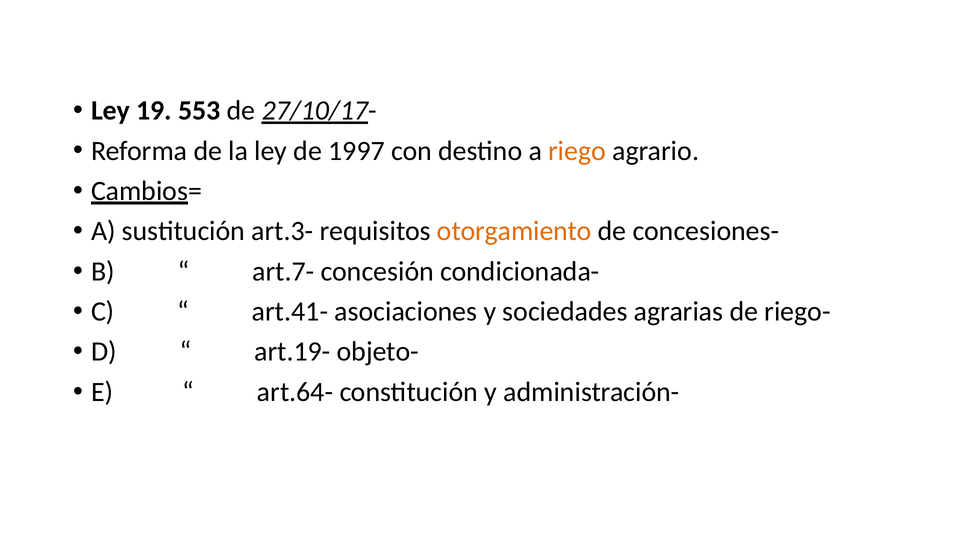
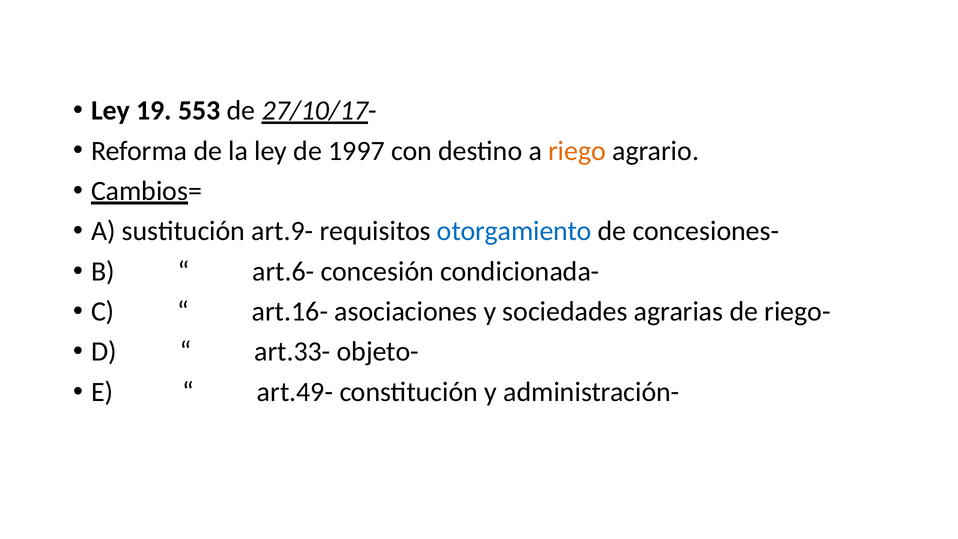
art.3-: art.3- -> art.9- (282, 231)
otorgamiento colour: orange -> blue (514, 231)
art.7-: art.7- -> art.6- (283, 271)
art.41-: art.41- -> art.16- (290, 311)
art.19-: art.19- -> art.33- (292, 352)
art.64-: art.64- -> art.49- (295, 392)
